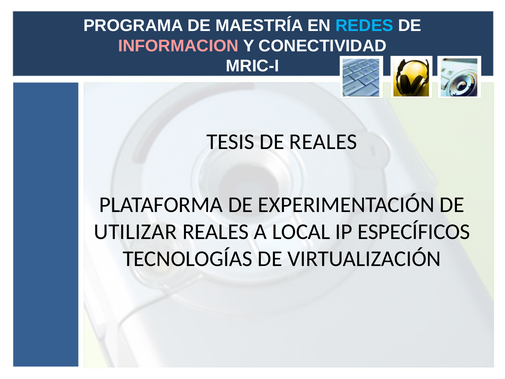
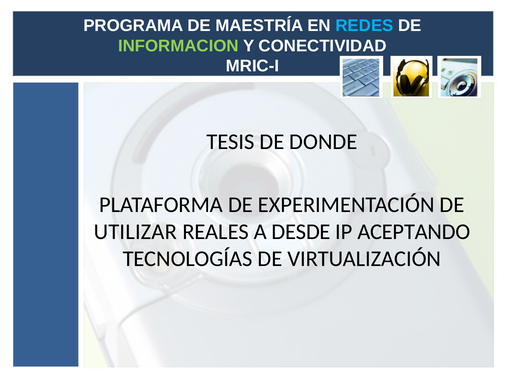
INFORMACION colour: pink -> light green (178, 46)
DE REALES: REALES -> DONDE (323, 142)
LOCAL: LOCAL -> DESDE (301, 231)
ESPECÍFICOS: ESPECÍFICOS -> ACEPTANDO (414, 231)
